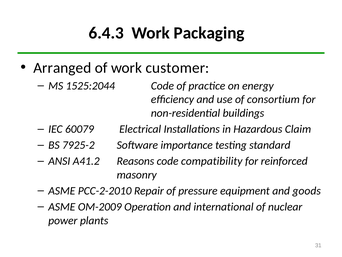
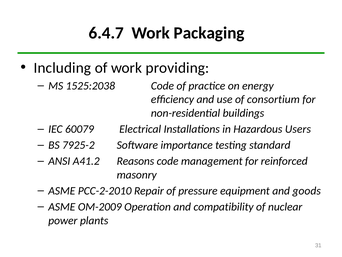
6.4.3: 6.4.3 -> 6.4.7 (106, 33)
Arranged: Arranged -> Including (62, 68)
customer: customer -> providing (177, 68)
1525:2044: 1525:2044 -> 1525:2038 (90, 86)
Claim: Claim -> Users (298, 129)
compatibility: compatibility -> management (212, 161)
international: international -> compatibility (224, 206)
